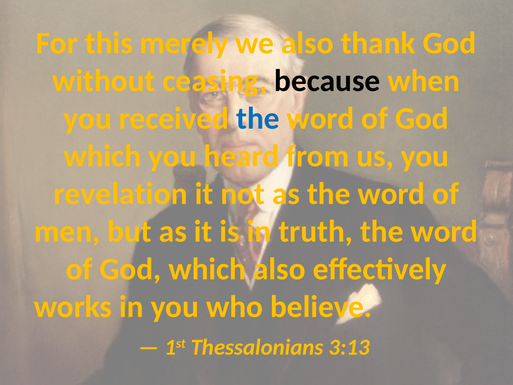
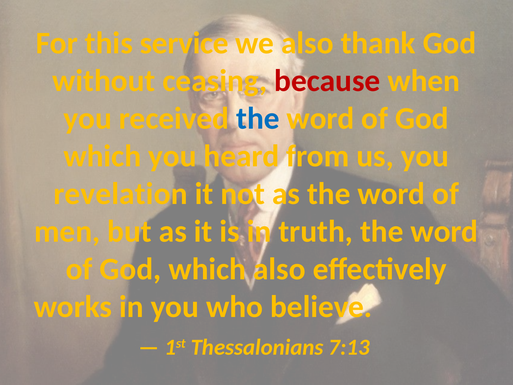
merely: merely -> service (184, 43)
because colour: black -> red (327, 81)
3:13: 3:13 -> 7:13 (349, 347)
